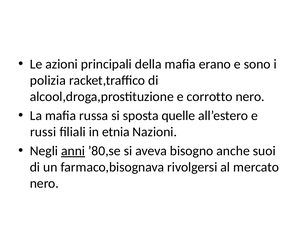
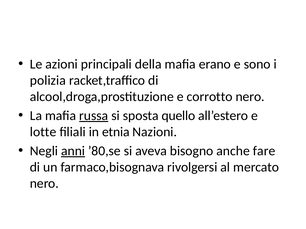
russa underline: none -> present (94, 116)
quelle: quelle -> quello (178, 116)
russi: russi -> lotte (43, 132)
suoi: suoi -> fare (264, 151)
